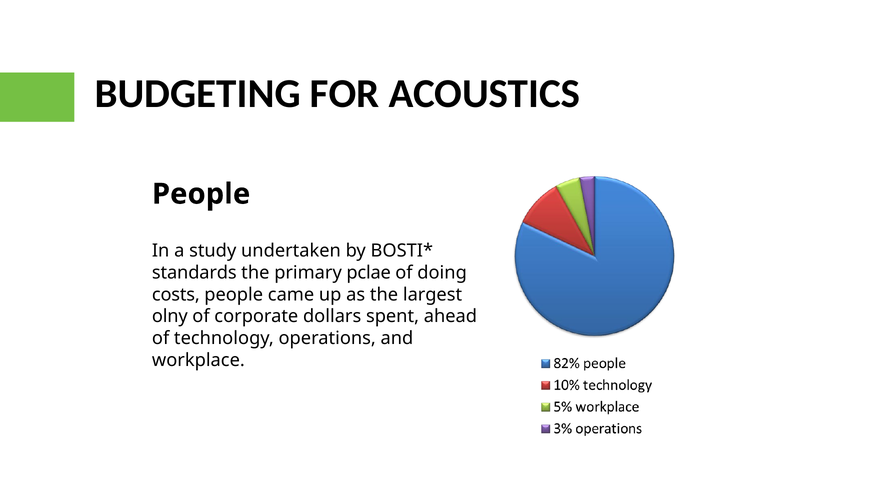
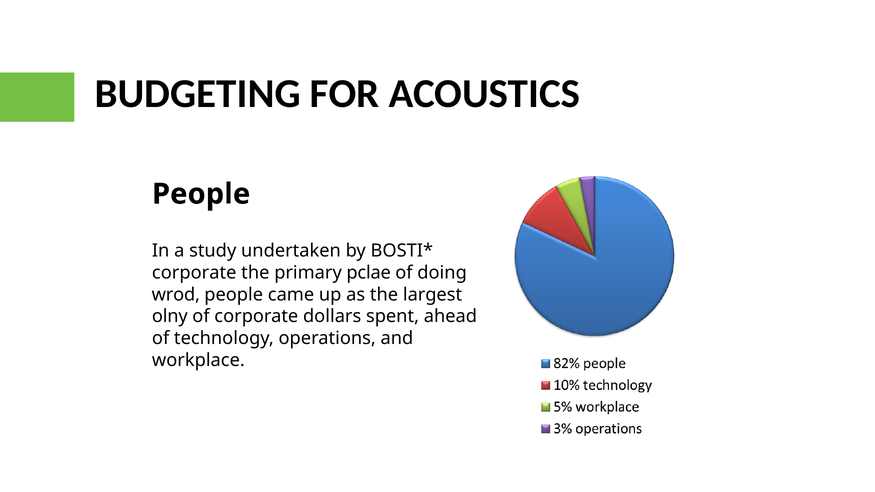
standards: standards -> corporate (194, 273)
costs: costs -> wrod (176, 295)
